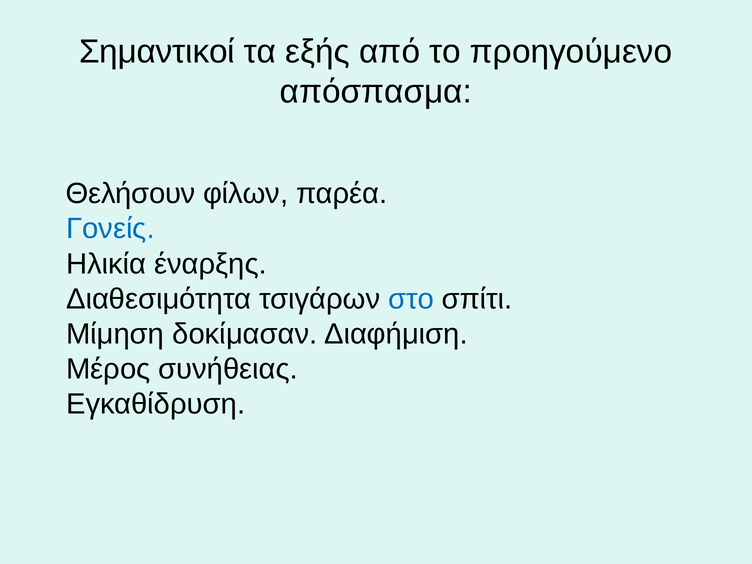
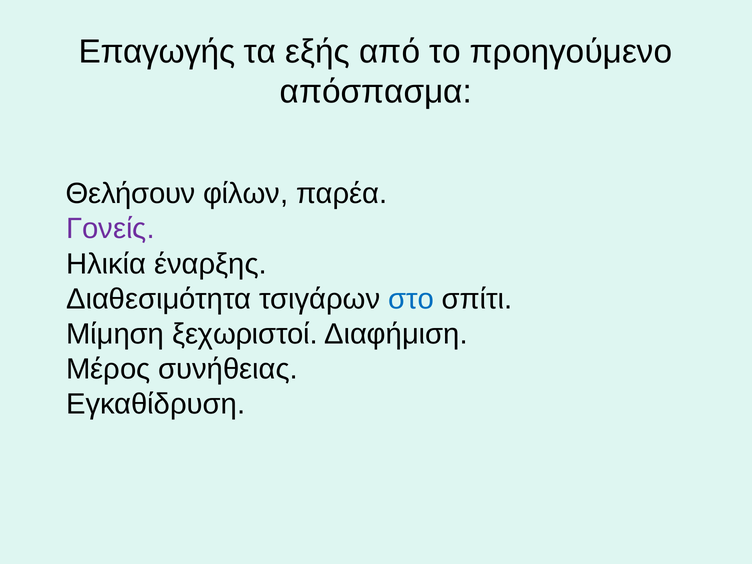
Σημαντικοί: Σημαντικοί -> Επαγωγής (157, 52)
Γονείς colour: blue -> purple (110, 229)
δοκίμασαν: δοκίμασαν -> ξεχωριστοί (245, 334)
